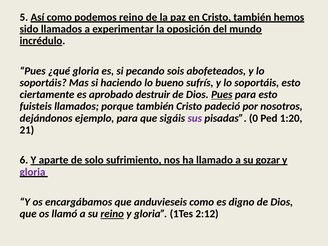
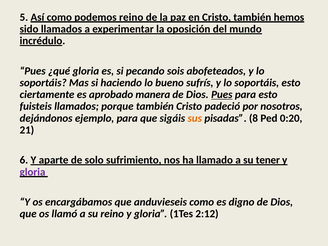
destruir: destruir -> manera (153, 95)
sus colour: purple -> orange (195, 118)
0: 0 -> 8 (253, 118)
1:20: 1:20 -> 0:20 (291, 118)
gozar: gozar -> tener (268, 160)
reino underline: present -> none (112, 214)
